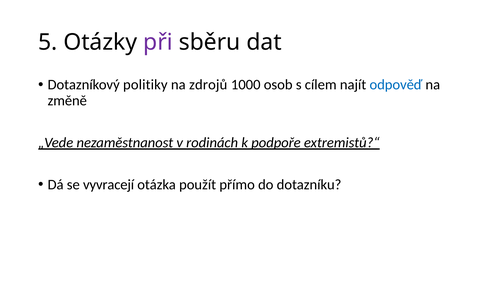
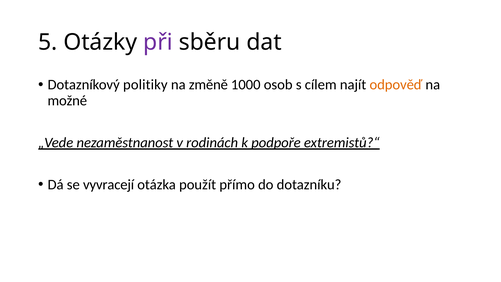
zdrojů: zdrojů -> změně (208, 85)
odpověď colour: blue -> orange (396, 85)
změně: změně -> možné (67, 100)
